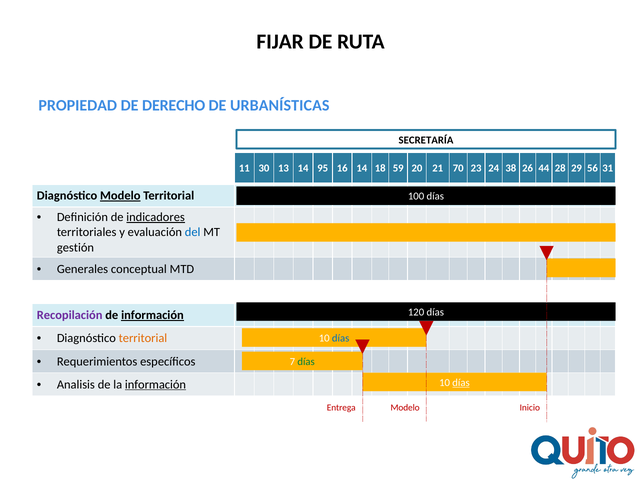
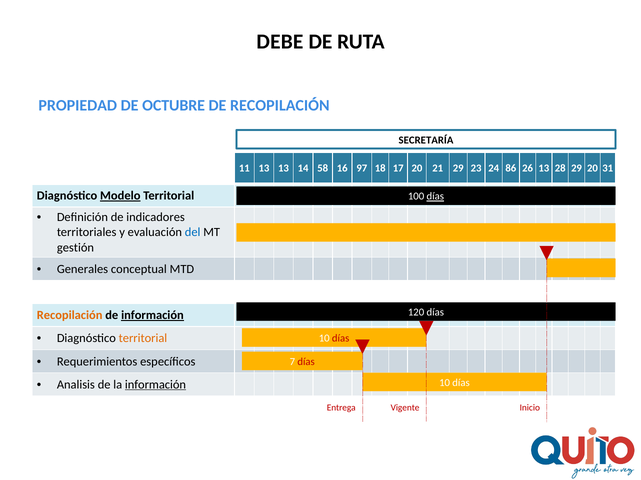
FIJAR: FIJAR -> DEBE (280, 42)
DERECHO: DERECHO -> OCTUBRE (174, 106)
DE URBANÍSTICAS: URBANÍSTICAS -> RECOPILACIÓN (280, 106)
11 30: 30 -> 13 (264, 169)
95: 95 -> 58 (323, 169)
16 14: 14 -> 97 (362, 169)
59: 59 -> 17 (398, 169)
21 70: 70 -> 29 (458, 169)
38: 38 -> 86 (511, 169)
26 44: 44 -> 13 (544, 169)
29 56: 56 -> 20 (592, 169)
días underline: none -> present (435, 197)
indicadores underline: present -> none (156, 217)
Recopilación colour: purple -> orange (70, 316)
días colour: blue -> red (341, 339)
días colour: green -> red (306, 362)
días underline: present -> none (461, 383)
Modelo: Modelo -> Vigente (405, 408)
